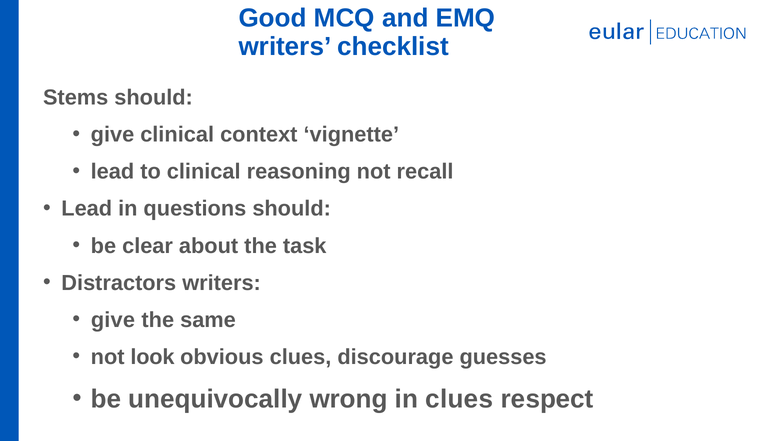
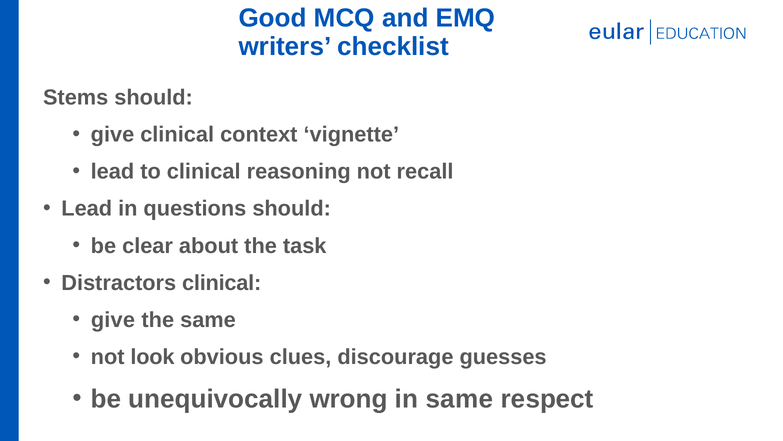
Distractors writers: writers -> clinical (222, 282)
in clues: clues -> same (459, 399)
